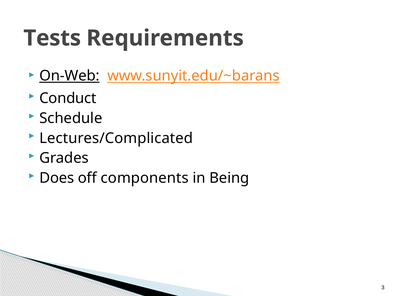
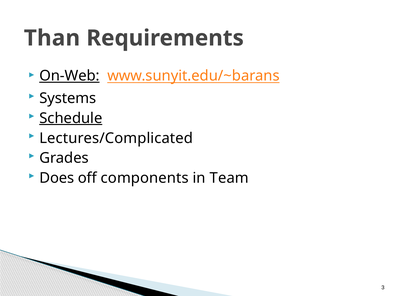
Tests: Tests -> Than (52, 38)
Conduct: Conduct -> Systems (68, 98)
Schedule underline: none -> present (71, 118)
Being: Being -> Team (229, 178)
